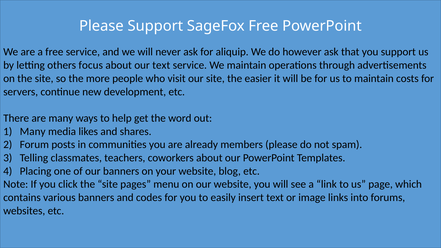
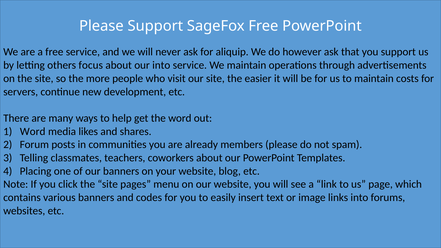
our text: text -> into (161, 65)
Many: Many -> Word (33, 131)
